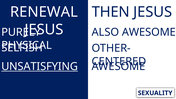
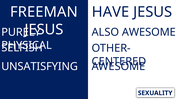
RENEWAL: RENEWAL -> FREEMAN (44, 12)
THEN: THEN -> HAVE (111, 12)
UNSATISFYING underline: present -> none (40, 66)
